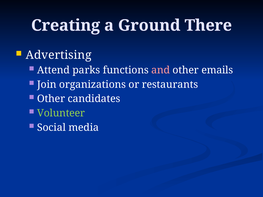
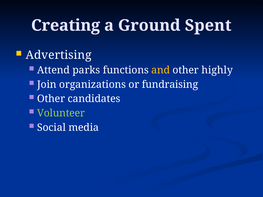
There: There -> Spent (208, 25)
and colour: pink -> yellow (161, 70)
emails: emails -> highly (217, 70)
restaurants: restaurants -> fundraising (170, 85)
